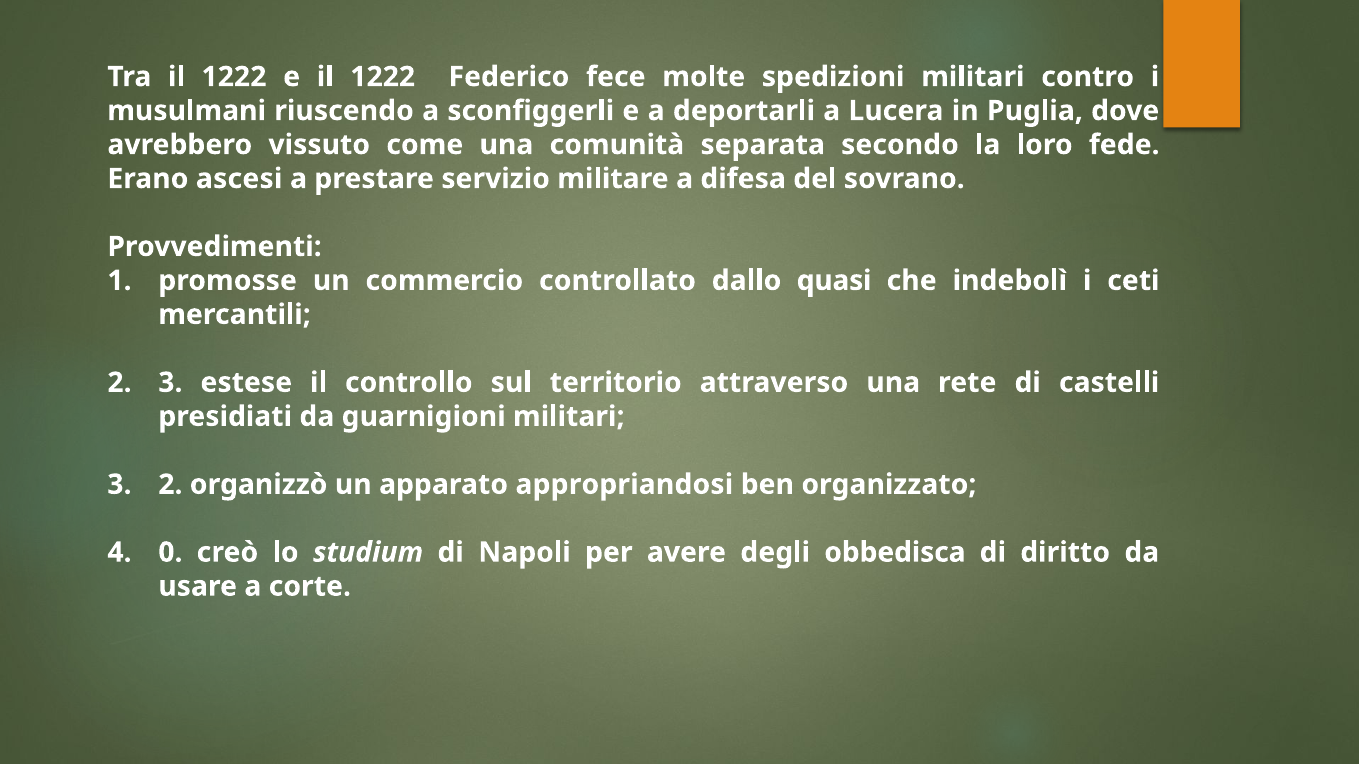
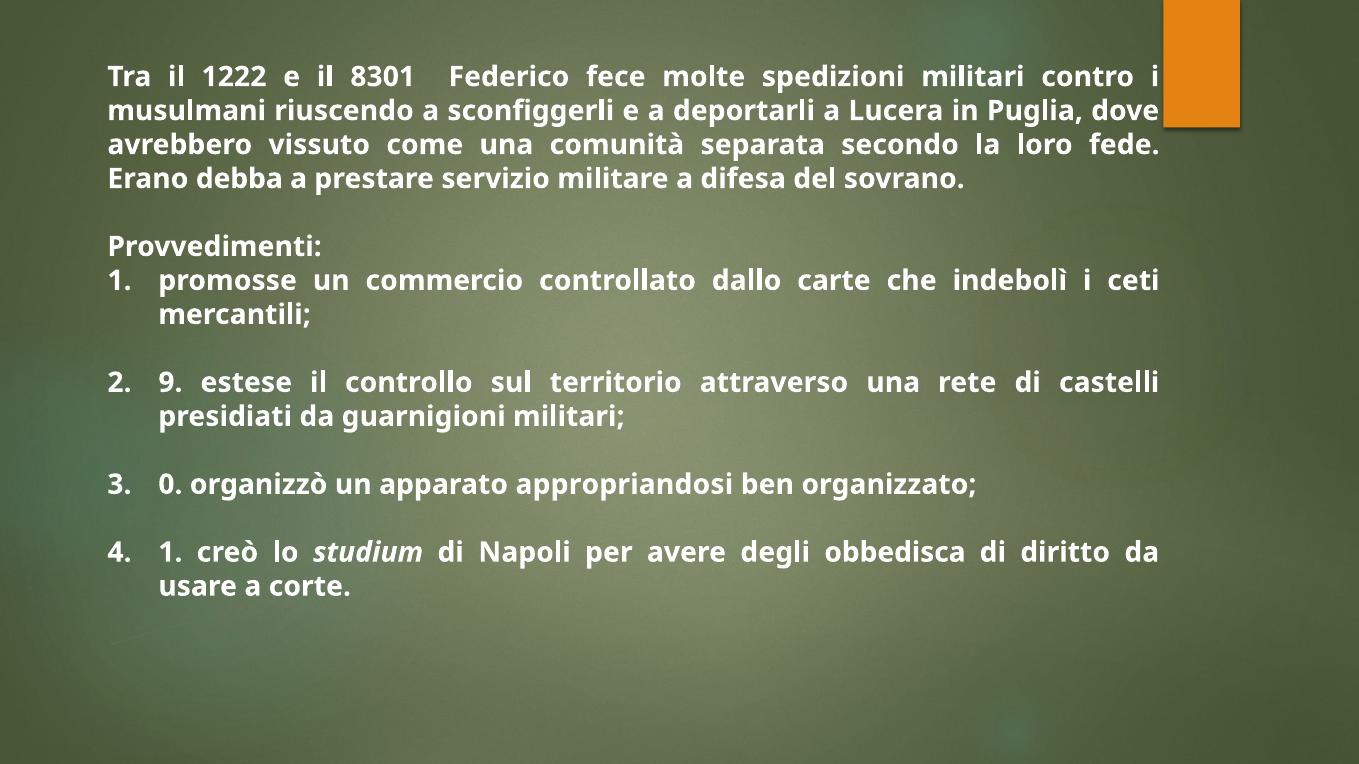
e il 1222: 1222 -> 8301 (383, 77)
ascesi: ascesi -> debba (239, 179)
quasi: quasi -> carte (834, 281)
2 3: 3 -> 9 (170, 383)
3 2: 2 -> 0 (170, 485)
4 0: 0 -> 1 (170, 553)
